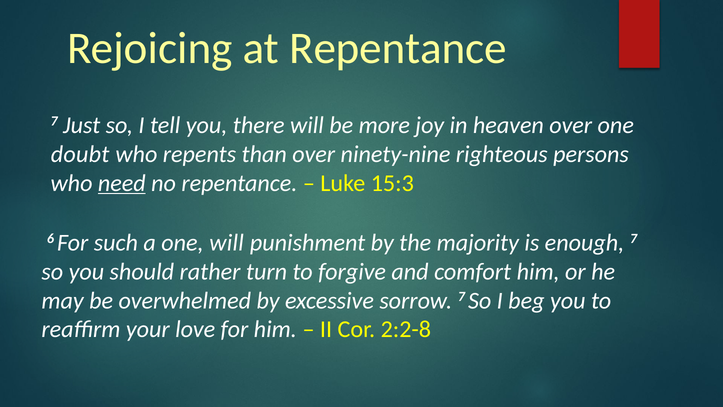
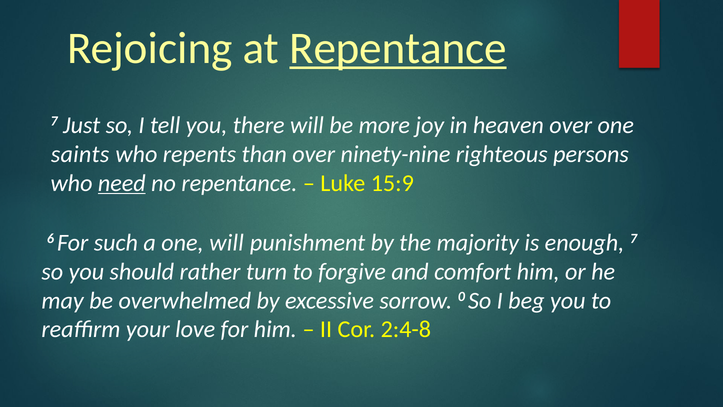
Repentance underline: none -> present (398, 48)
doubt: doubt -> saints (80, 154)
15:3: 15:3 -> 15:9 (392, 183)
sorrow 7: 7 -> 0 (461, 296)
2:2-8: 2:2-8 -> 2:4-8 (406, 329)
